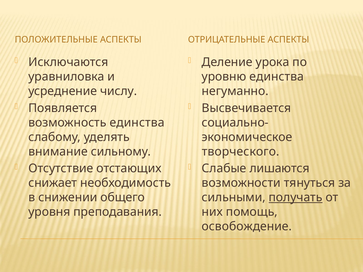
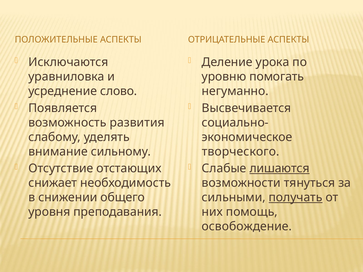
уровню единства: единства -> помогать (277, 77)
числу: числу -> слово (119, 91)
возможность единства: единства -> развития (137, 123)
лишаются underline: none -> present (280, 169)
